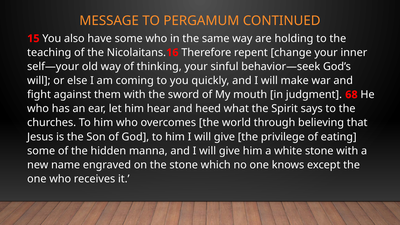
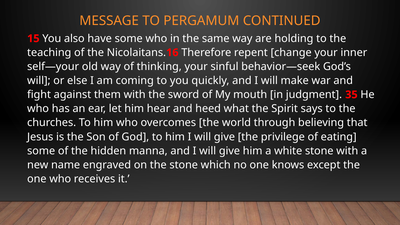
68: 68 -> 35 (351, 95)
